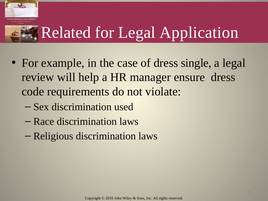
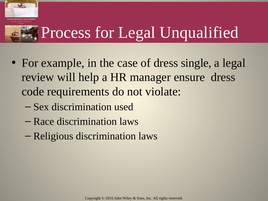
Related: Related -> Process (66, 32)
Application: Application -> Unqualified (199, 32)
